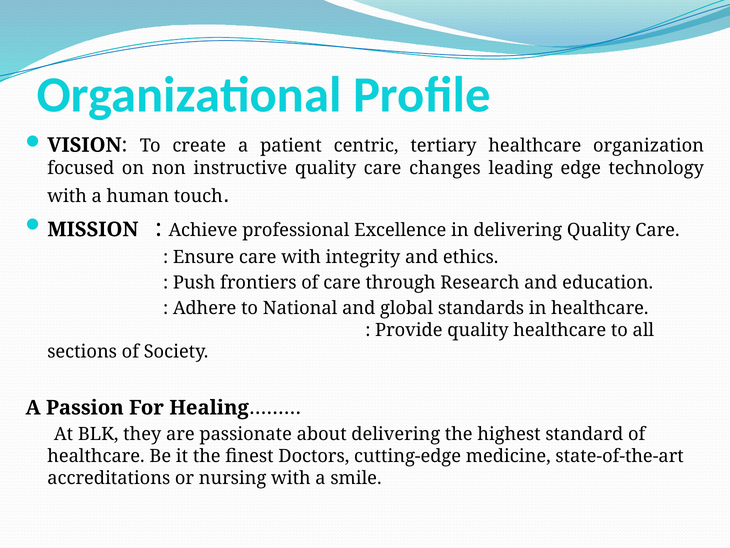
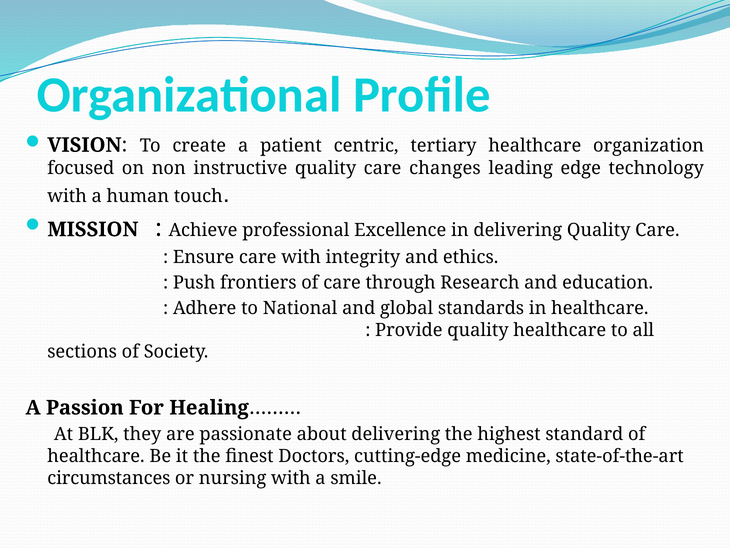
accreditations: accreditations -> circumstances (109, 478)
